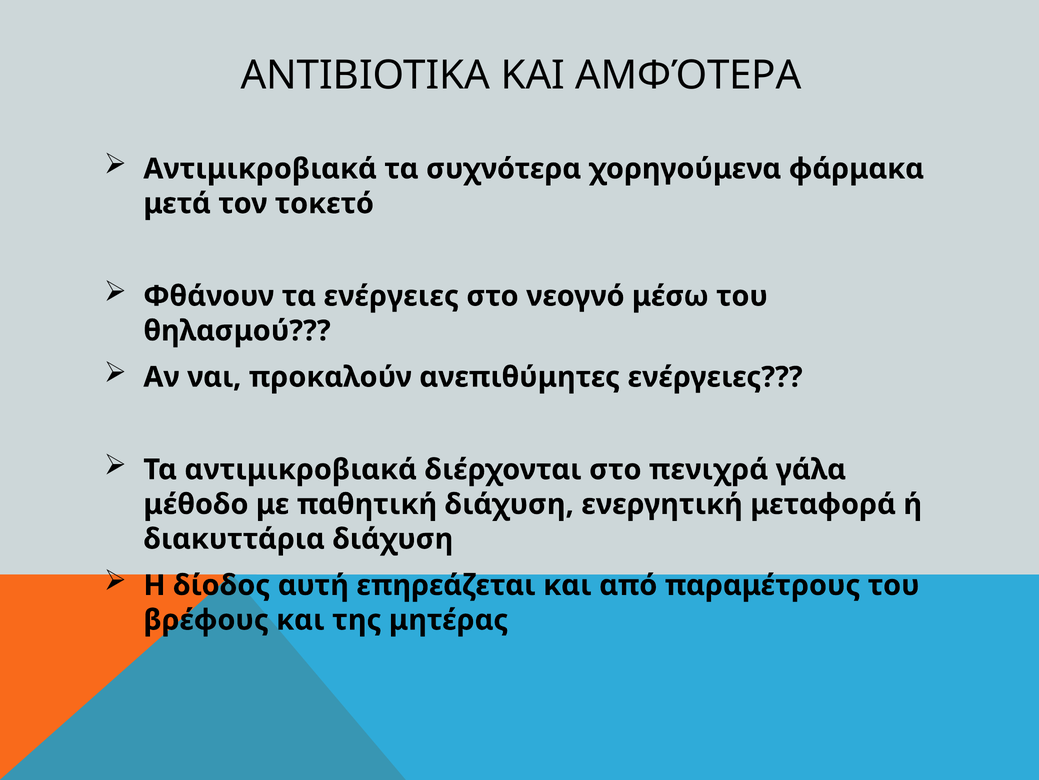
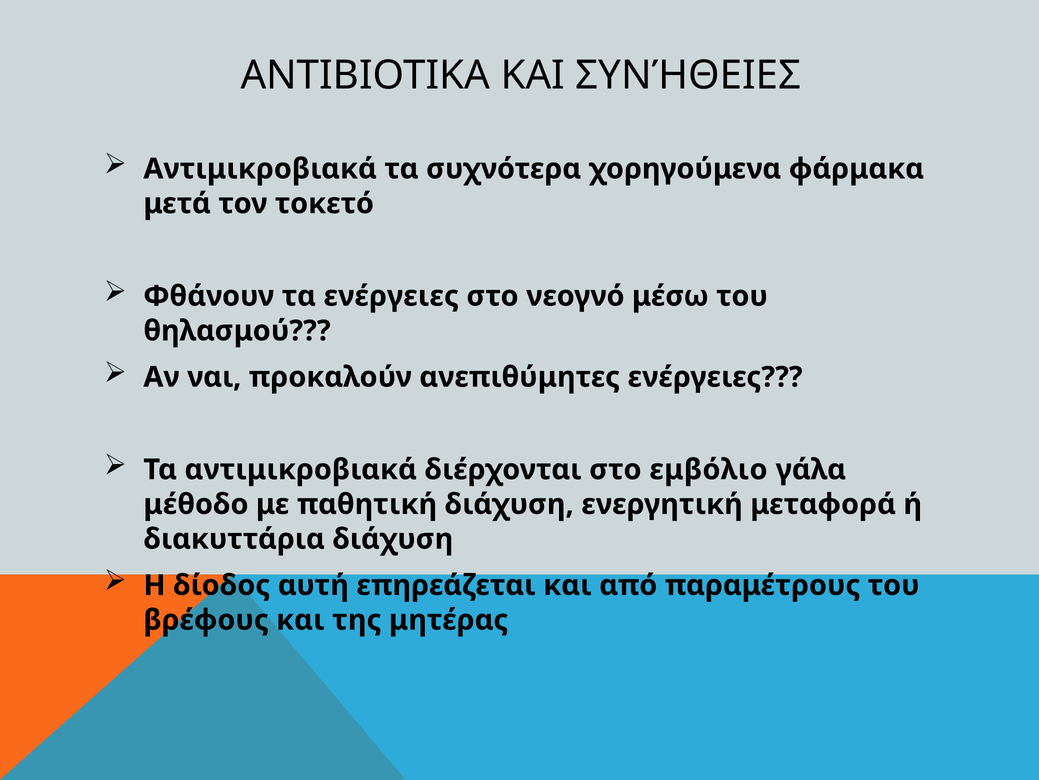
ΑΜΦΌΤΕΡΑ: ΑΜΦΌΤΕΡΑ -> ΣΥΝΉΘΕΙΕΣ (688, 76)
πενιχρά: πενιχρά -> εμβόλιο (708, 469)
